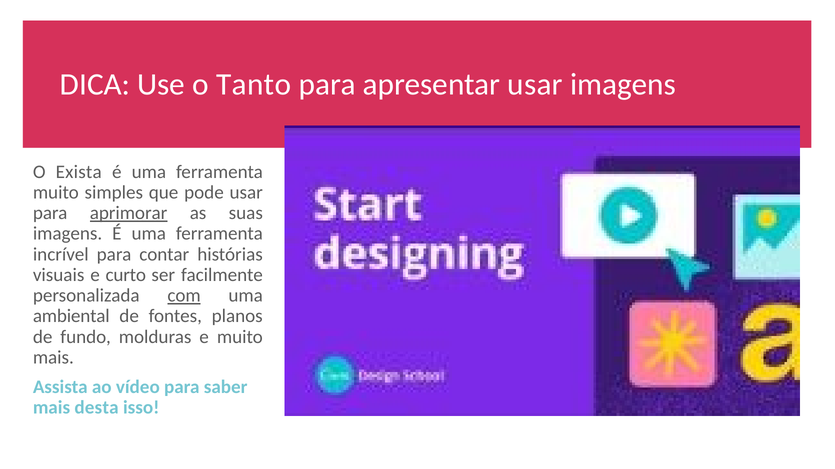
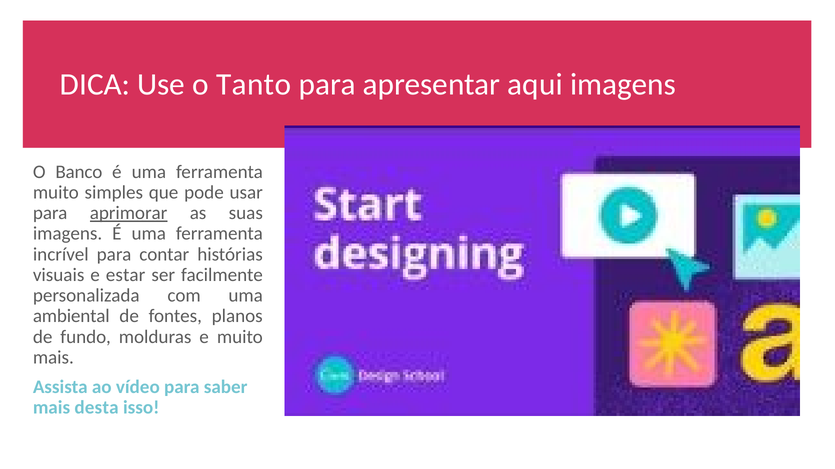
apresentar usar: usar -> aqui (535, 84)
Exista: Exista -> Banco (79, 172)
curto: curto -> estar (126, 275)
com underline: present -> none (184, 296)
